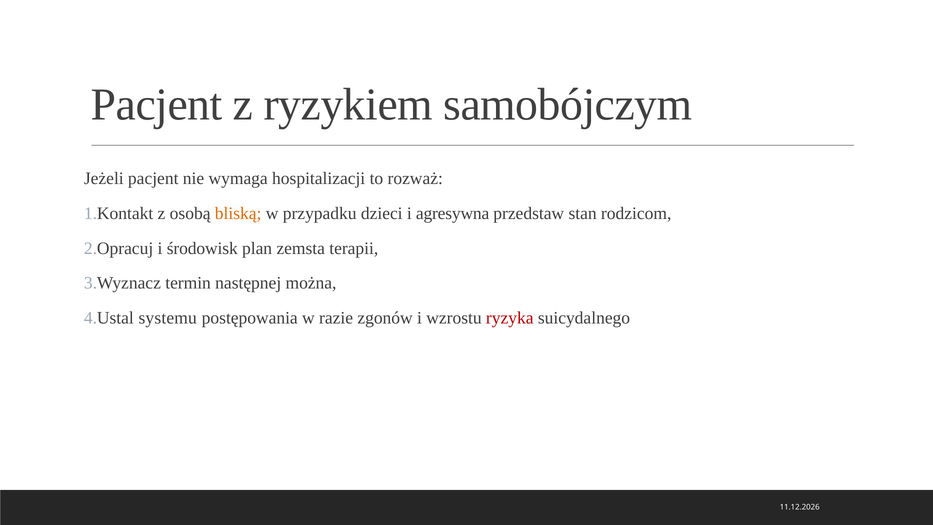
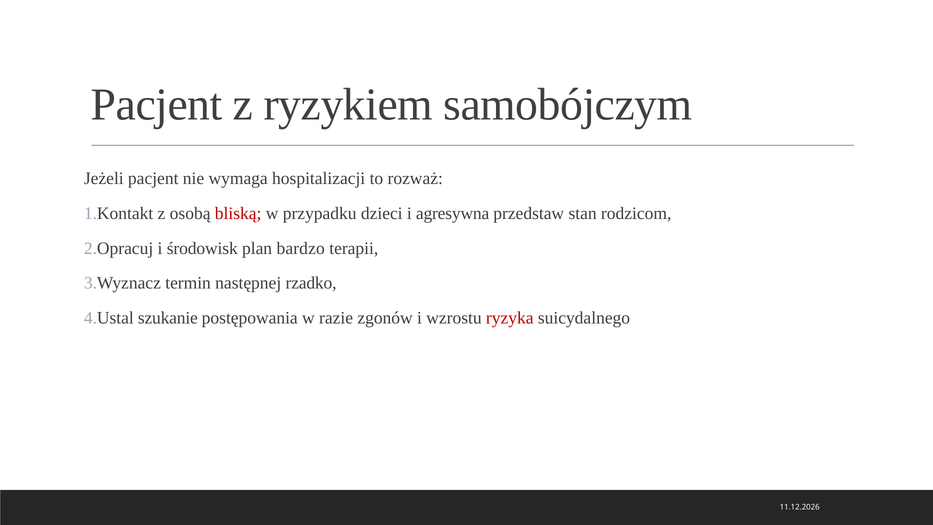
bliską colour: orange -> red (238, 213)
zemsta: zemsta -> bardzo (301, 248)
można: można -> rzadko (311, 283)
systemu: systemu -> szukanie (168, 318)
